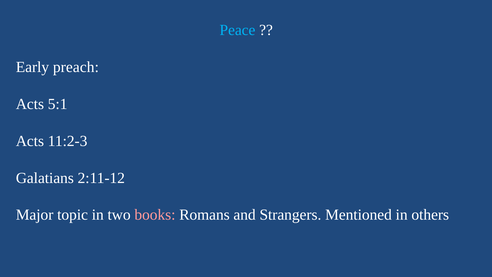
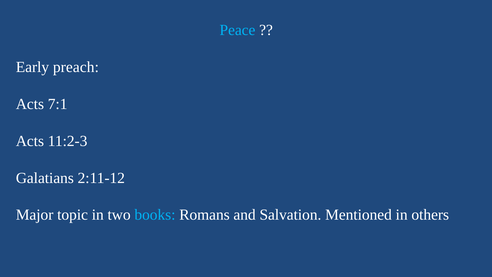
5:1: 5:1 -> 7:1 (58, 104)
books colour: pink -> light blue (155, 215)
Strangers: Strangers -> Salvation (290, 215)
